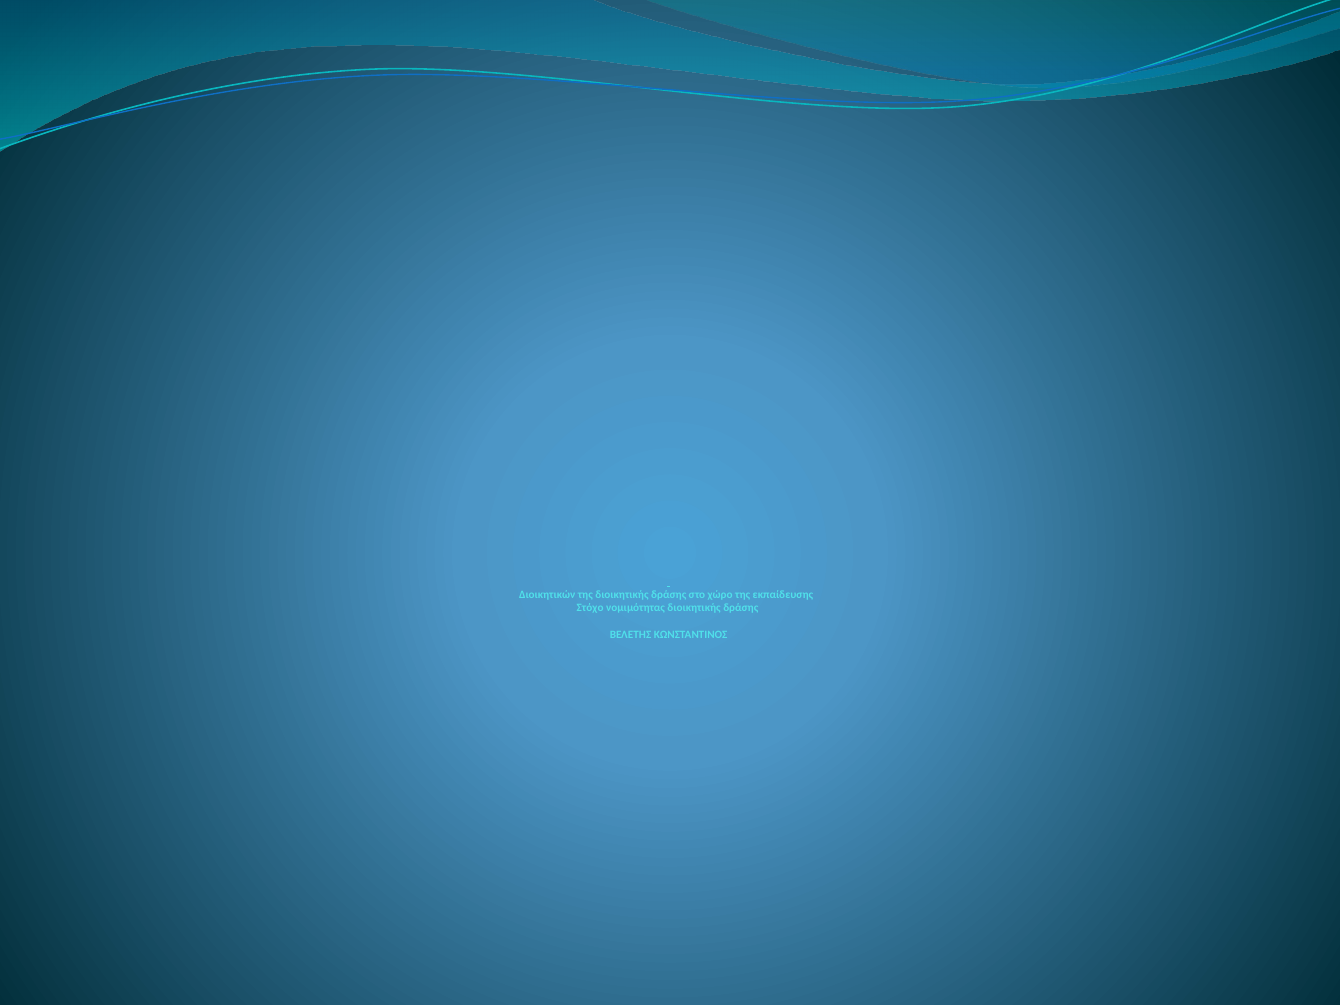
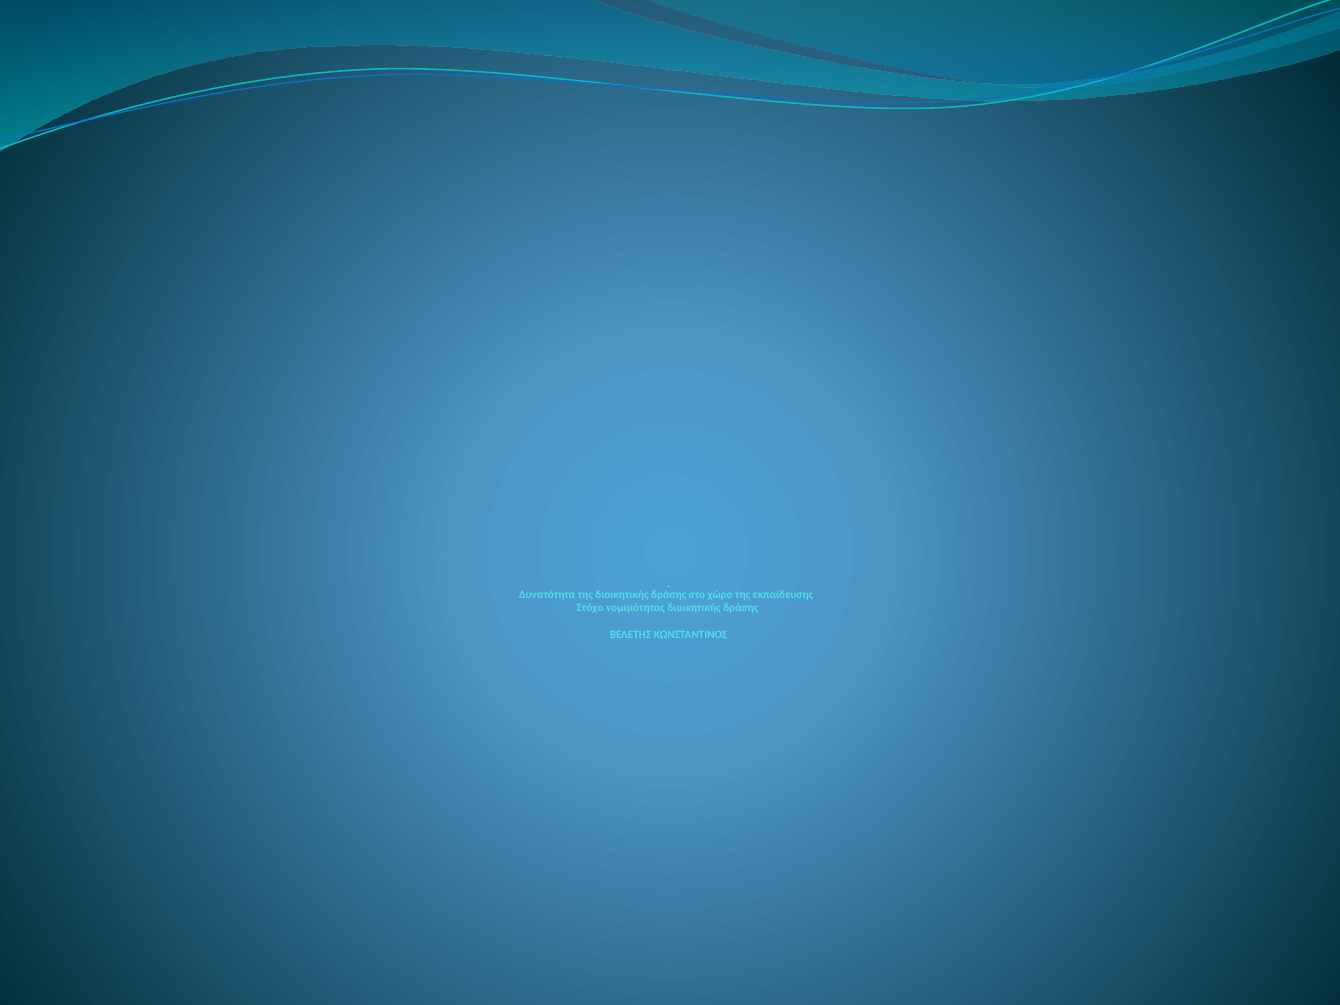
Διοικητικών: Διοικητικών -> Δυνατότητα (547, 595)
